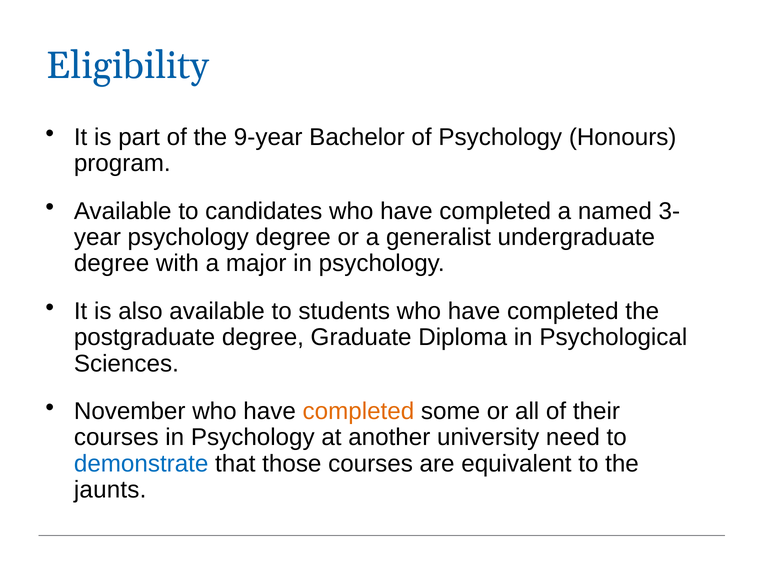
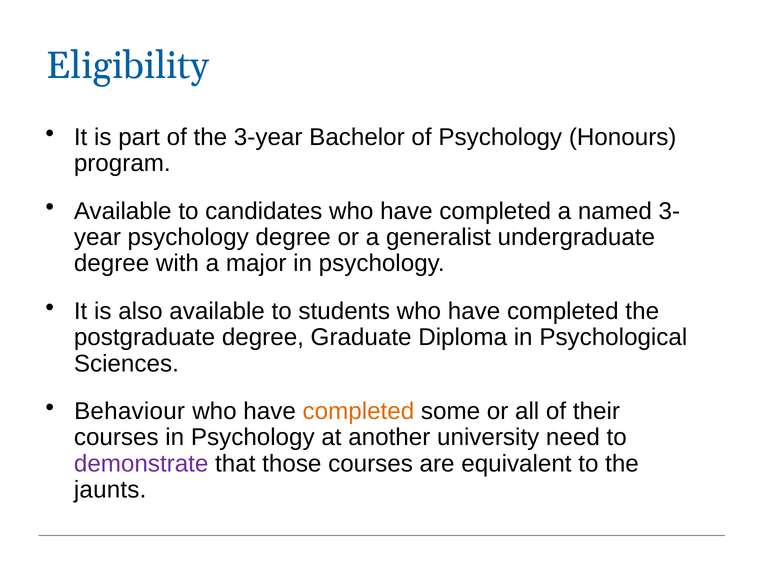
9-year: 9-year -> 3-year (268, 137)
November: November -> Behaviour (130, 411)
demonstrate colour: blue -> purple (141, 463)
